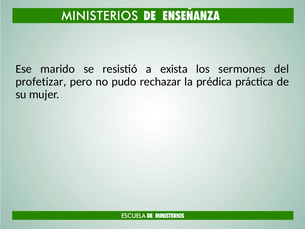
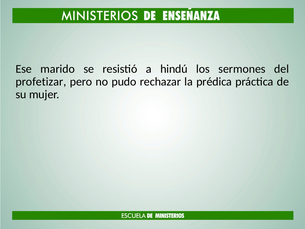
exista: exista -> hindú (174, 69)
